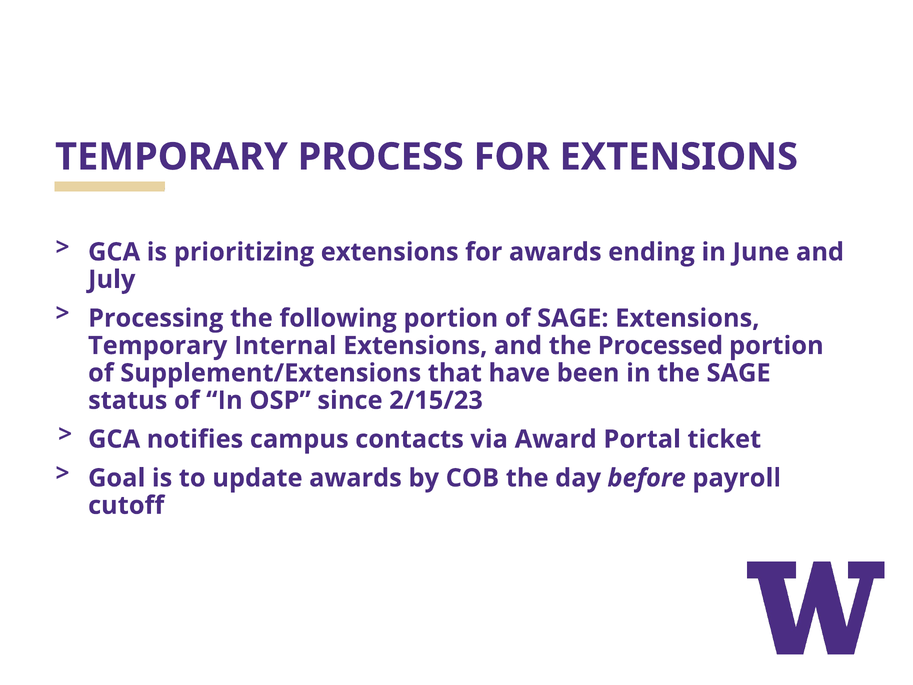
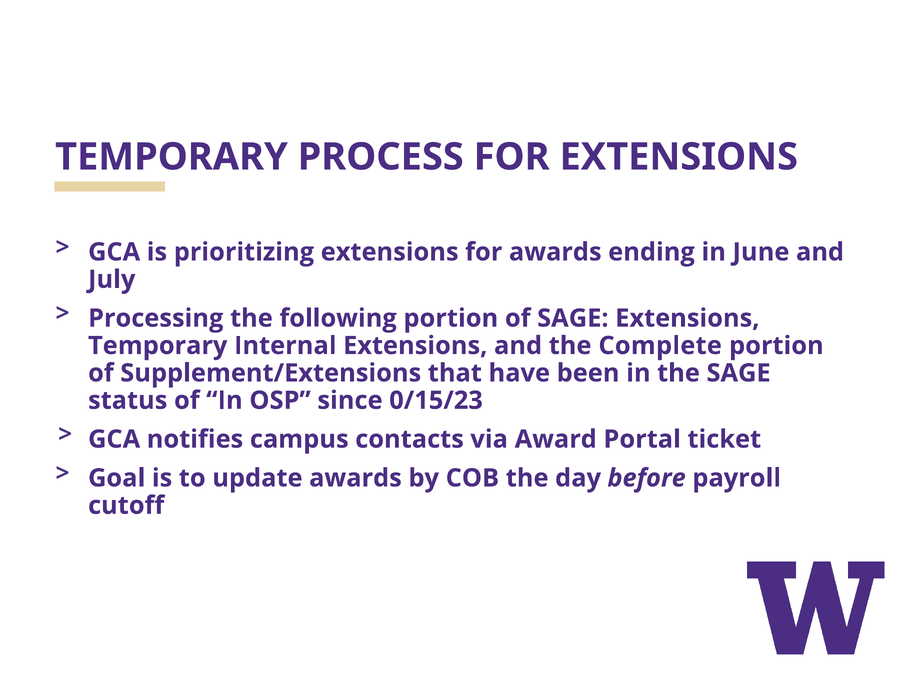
Processed: Processed -> Complete (660, 346)
2/15/23: 2/15/23 -> 0/15/23 (436, 400)
